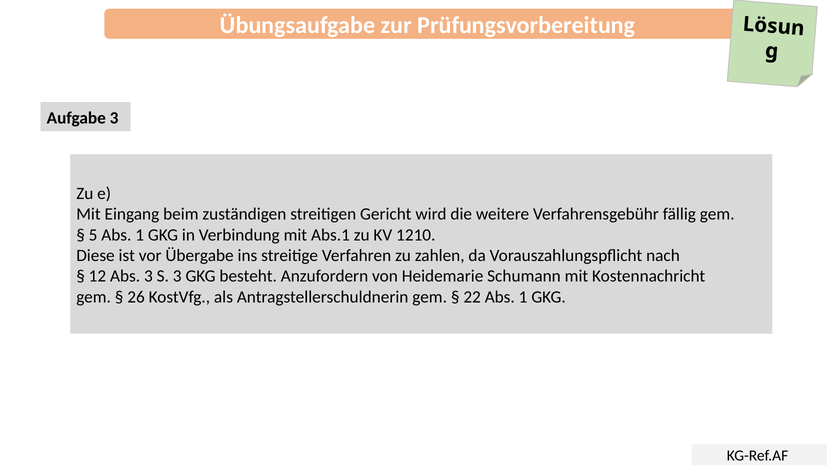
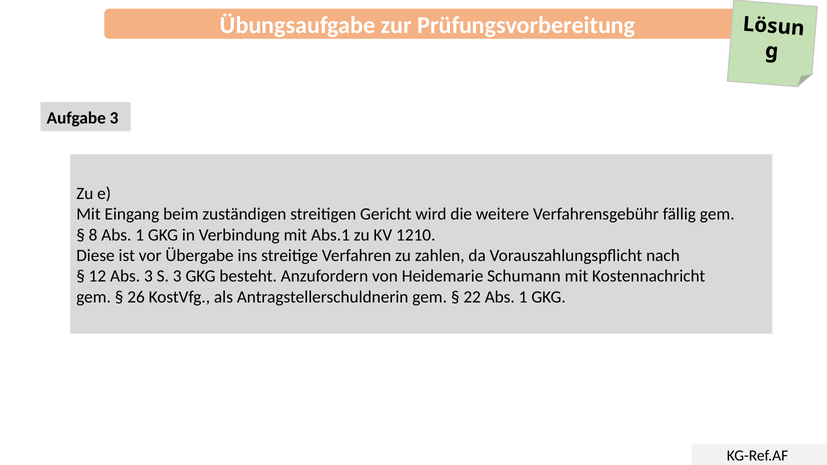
5: 5 -> 8 (93, 235)
